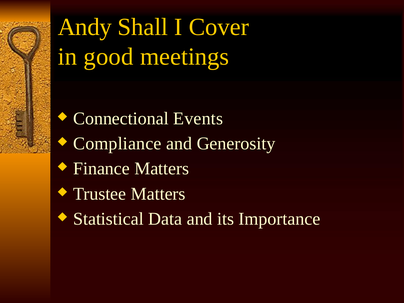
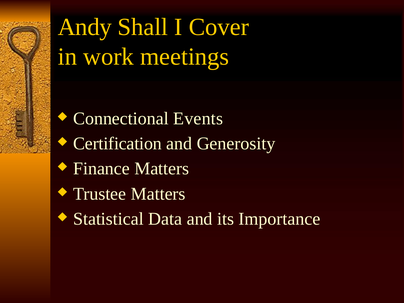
good: good -> work (109, 57)
Compliance: Compliance -> Certification (118, 144)
